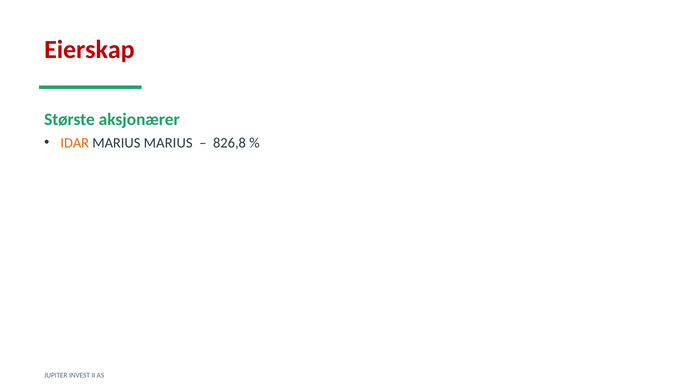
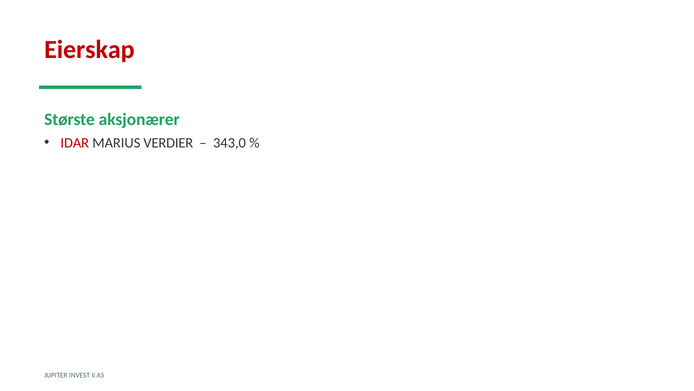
IDAR colour: orange -> red (75, 143)
MARIUS MARIUS: MARIUS -> VERDIER (168, 143)
826,8: 826,8 -> 343,0 (229, 143)
